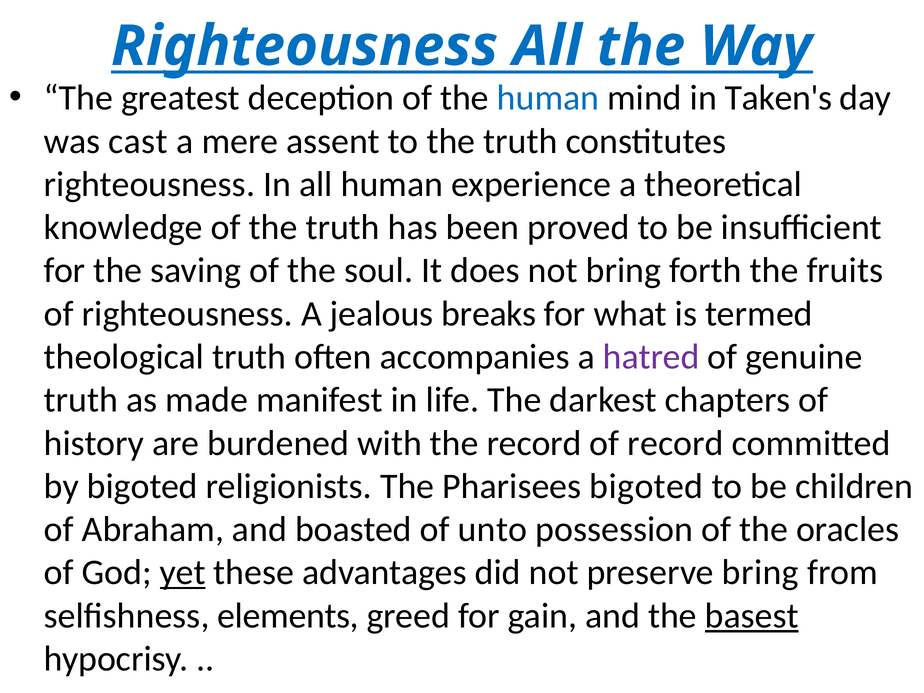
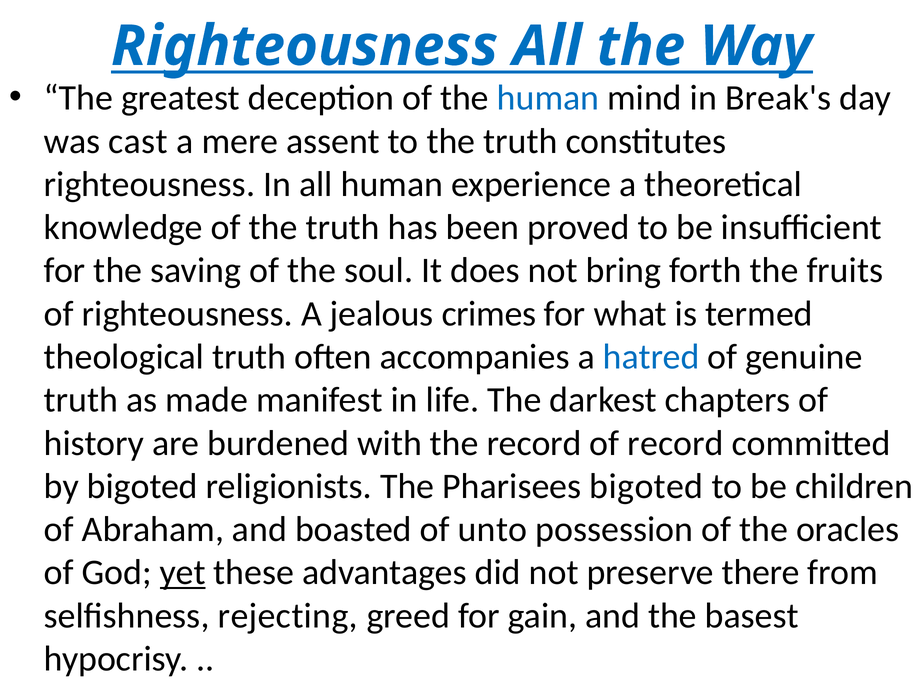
Taken's: Taken's -> Break's (778, 98)
breaks: breaks -> crimes (489, 314)
hatred colour: purple -> blue (651, 357)
preserve bring: bring -> there (761, 573)
elements: elements -> rejecting (288, 616)
basest underline: present -> none (752, 616)
